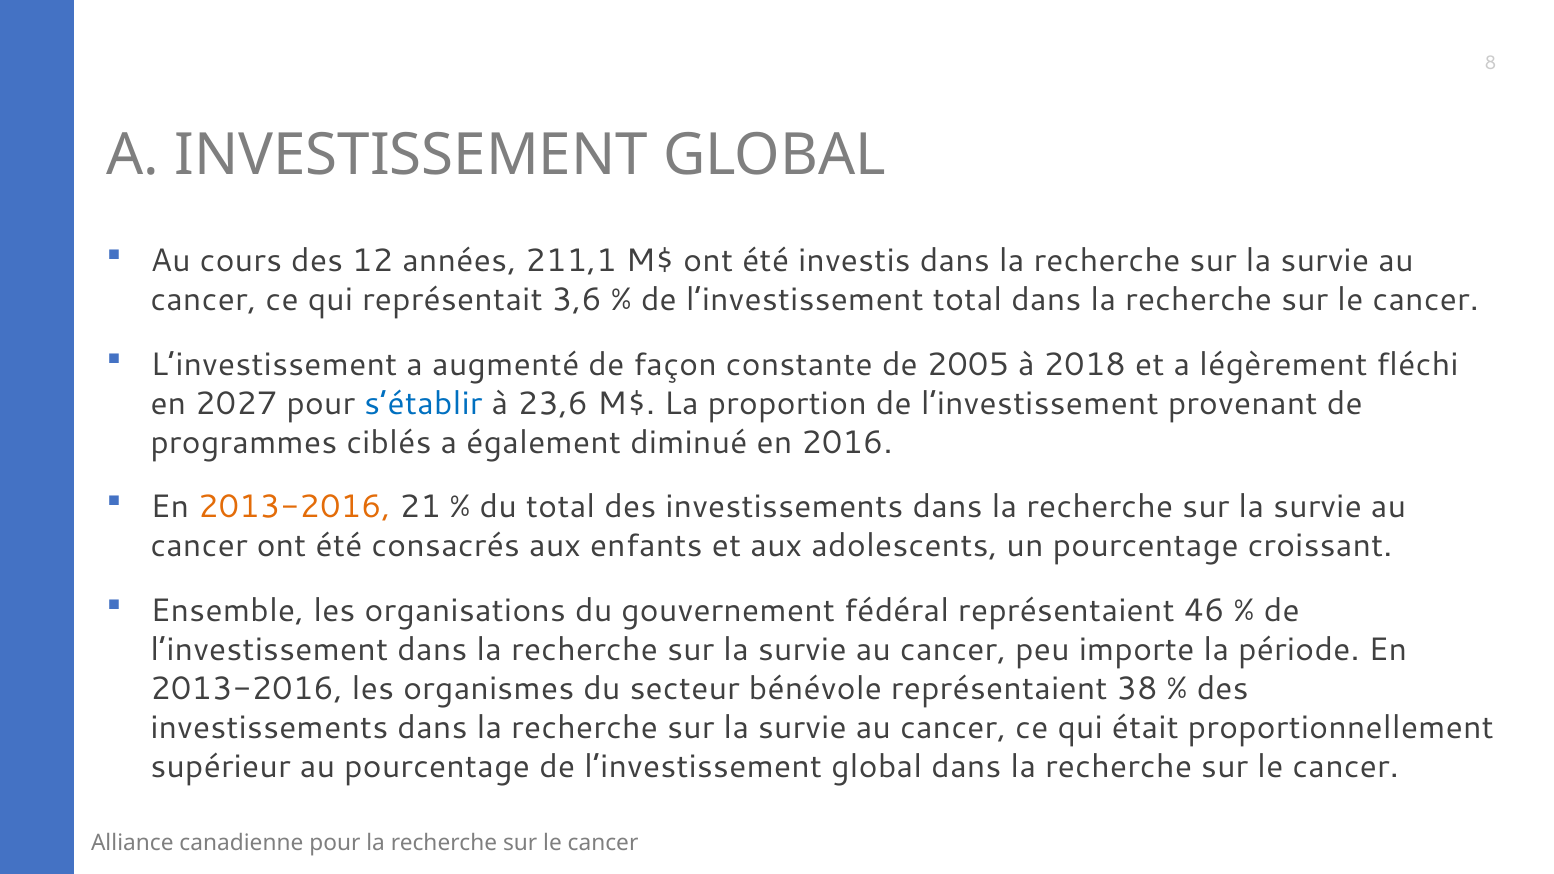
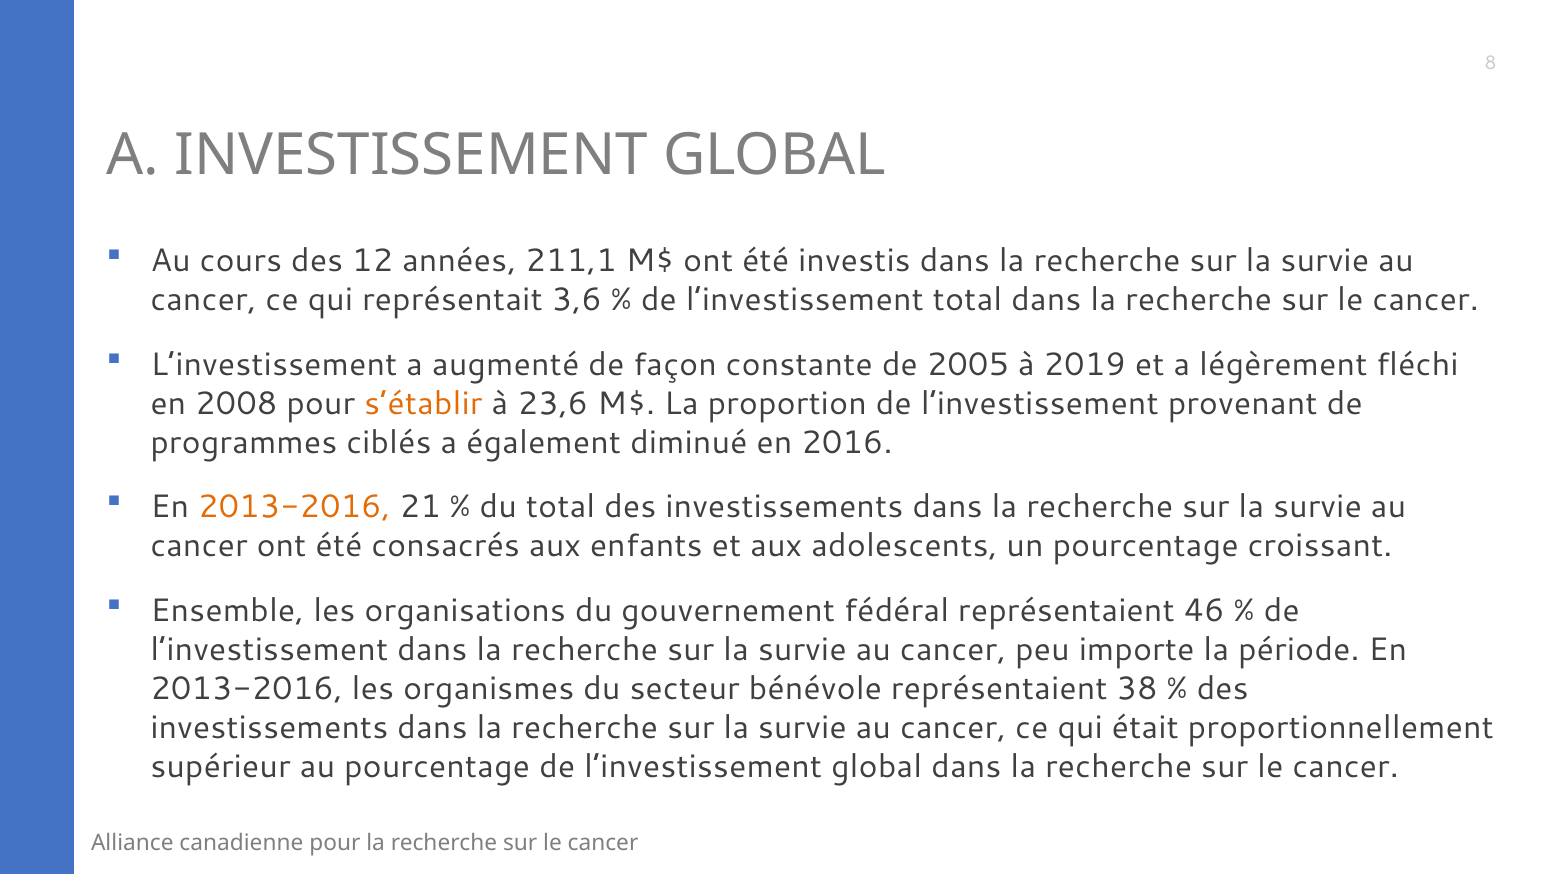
2018: 2018 -> 2019 (1085, 365)
2027: 2027 -> 2008 (236, 404)
s’établir colour: blue -> orange (423, 404)
